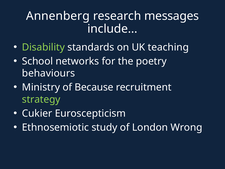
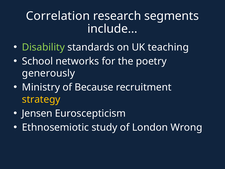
Annenberg: Annenberg -> Correlation (58, 16)
messages: messages -> segments (172, 16)
behaviours: behaviours -> generously (49, 73)
strategy colour: light green -> yellow (41, 99)
Cukier: Cukier -> Jensen (37, 113)
